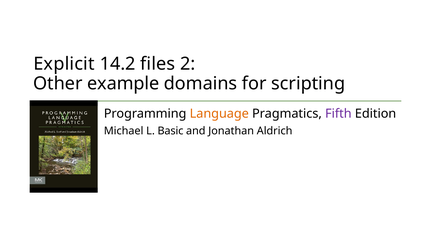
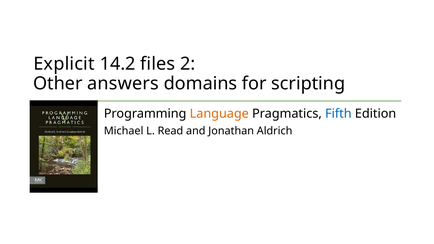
example: example -> answers (123, 83)
Fifth colour: purple -> blue (338, 114)
Basic: Basic -> Read (170, 131)
